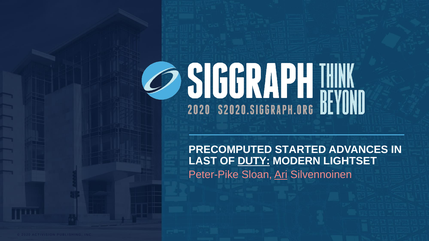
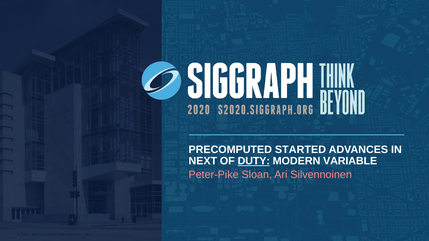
LAST: LAST -> NEXT (203, 161)
LIGHTSET: LIGHTSET -> VARIABLE (350, 161)
Ari underline: present -> none (281, 175)
